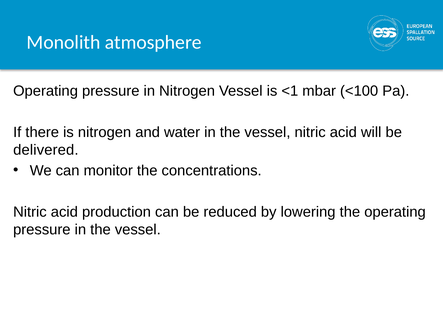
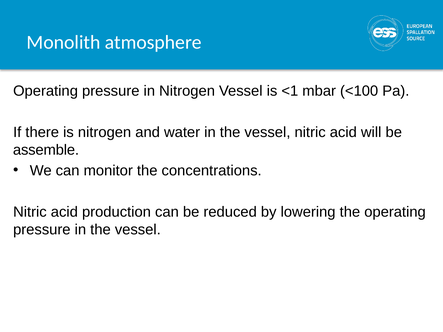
delivered: delivered -> assemble (46, 150)
